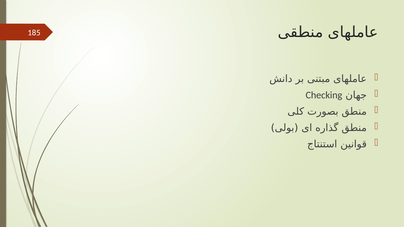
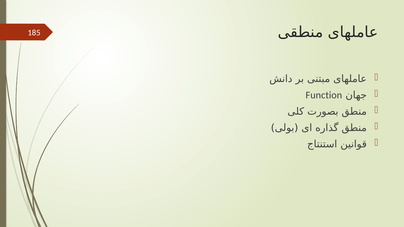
Checking: Checking -> Function (324, 95)
